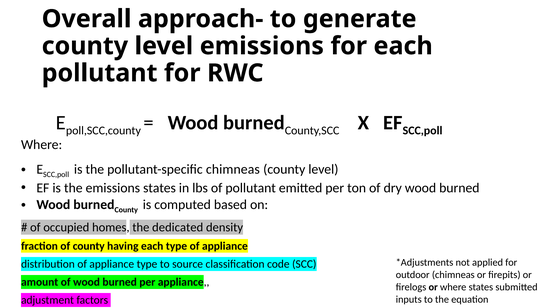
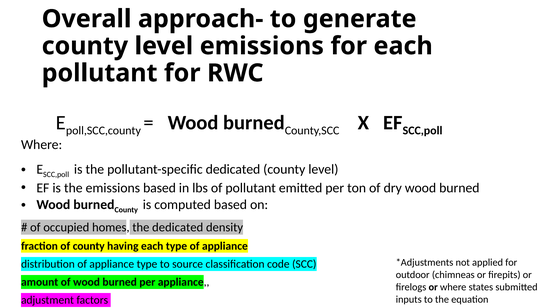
pollutant-specific chimneas: chimneas -> dedicated (233, 169)
emissions states: states -> based (160, 188)
